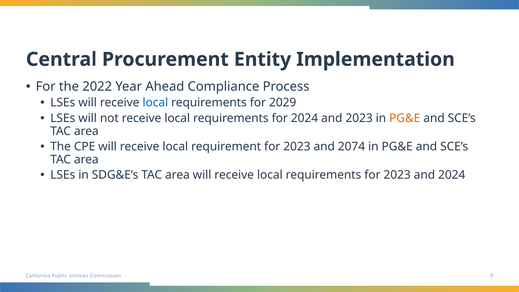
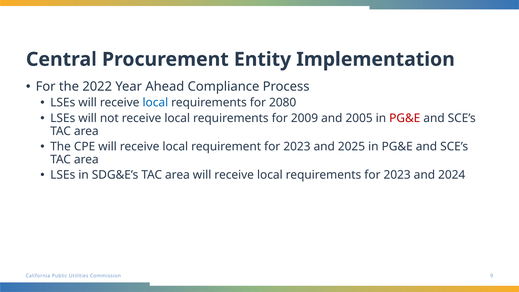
2029: 2029 -> 2080 (283, 103)
for 2024: 2024 -> 2009 (304, 118)
and 2023: 2023 -> 2005 (359, 118)
PG&E colour: orange -> red (405, 118)
2074: 2074 -> 2025 (351, 147)
